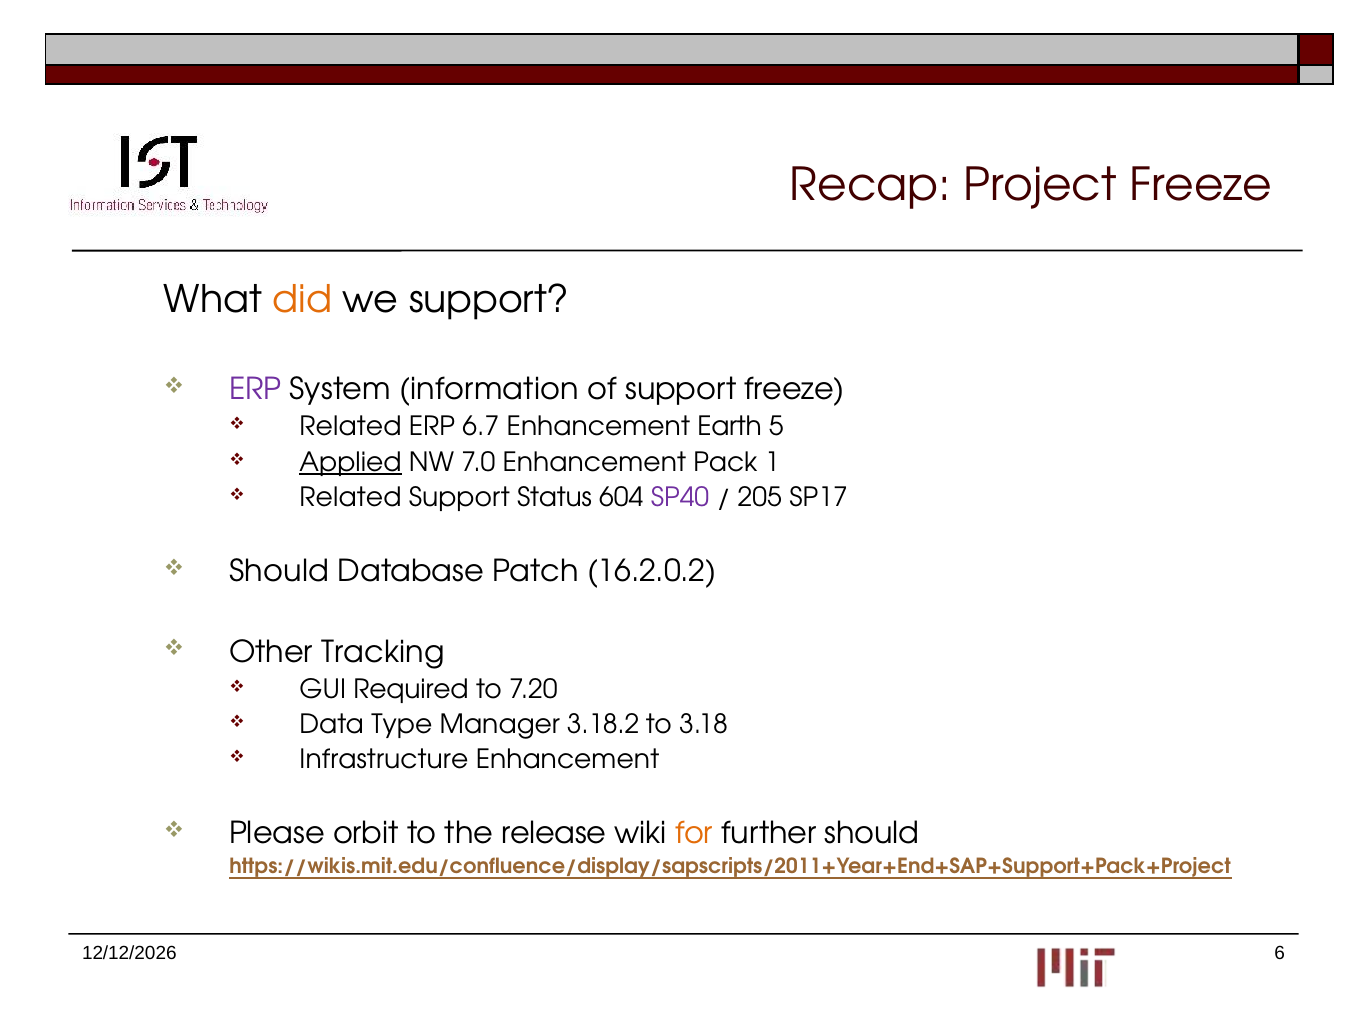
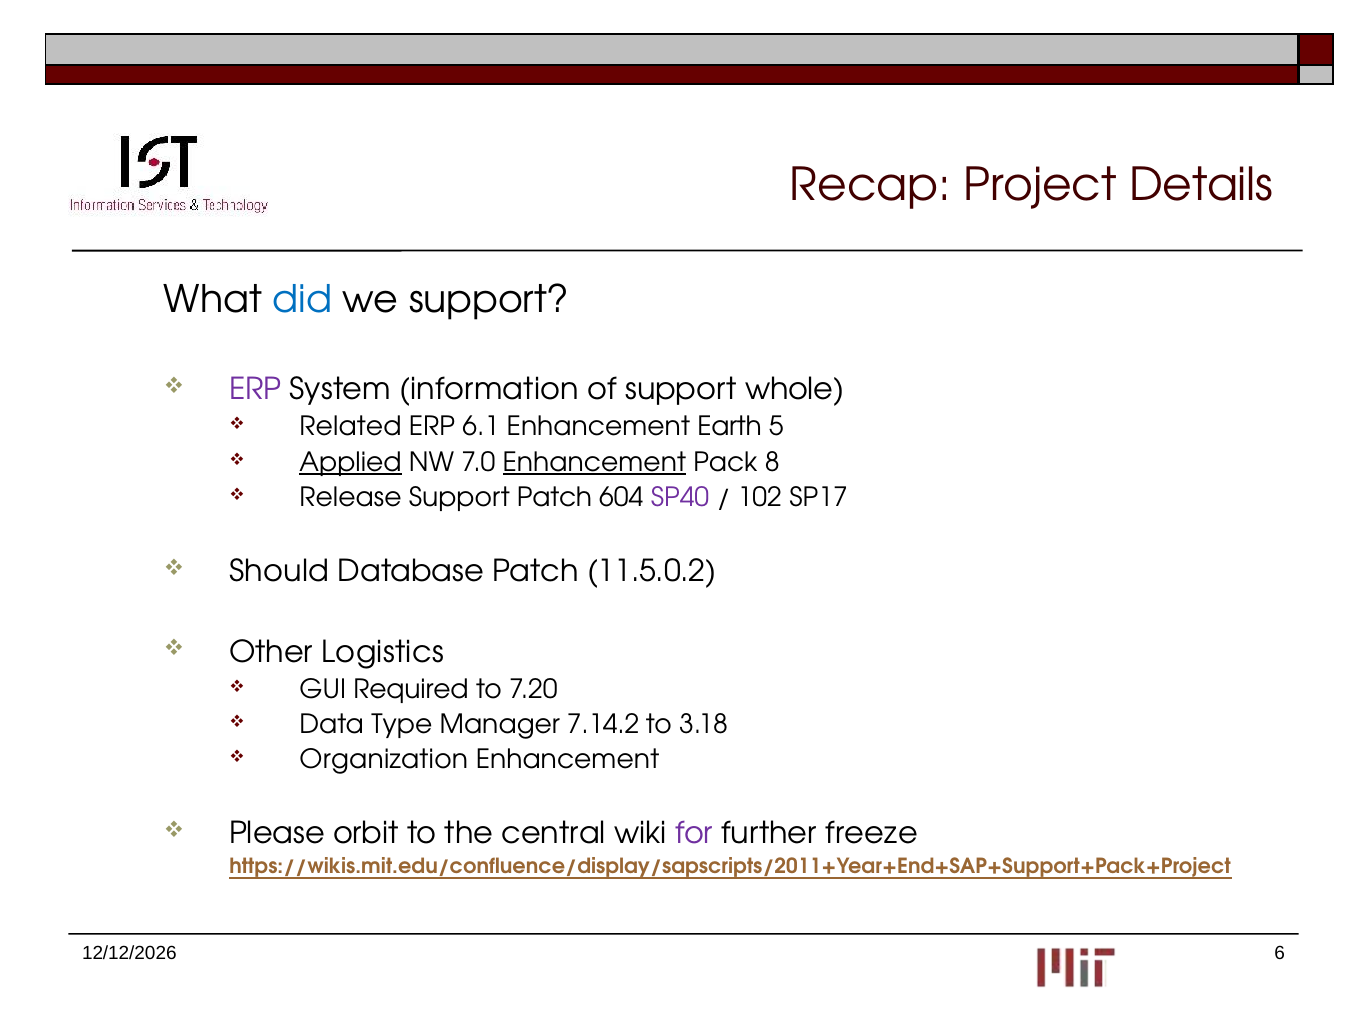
Project Freeze: Freeze -> Details (1201, 185)
did colour: orange -> blue (303, 301)
support freeze: freeze -> whole (795, 390)
6.7: 6.7 -> 6.1 (481, 427)
Enhancement underline: none -> present (594, 463)
1: 1 -> 8 (772, 463)
Related: Related -> Release (351, 498)
Support Status: Status -> Patch (555, 498)
205: 205 -> 102 (760, 498)
16.2.0.2: 16.2.0.2 -> 11.5.0.2 (652, 572)
Tracking: Tracking -> Logistics (383, 652)
3.18.2: 3.18.2 -> 7.14.2 (603, 725)
Infrastructure: Infrastructure -> Organization (384, 760)
release: release -> central (554, 834)
for colour: orange -> purple (694, 834)
further should: should -> freeze (872, 834)
